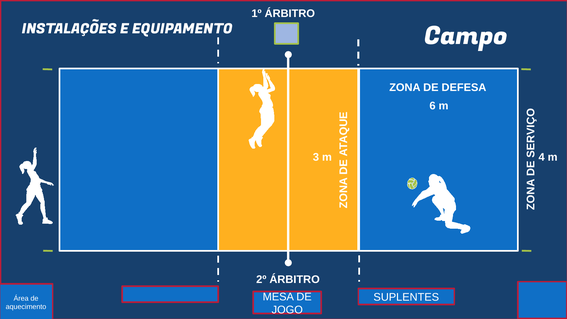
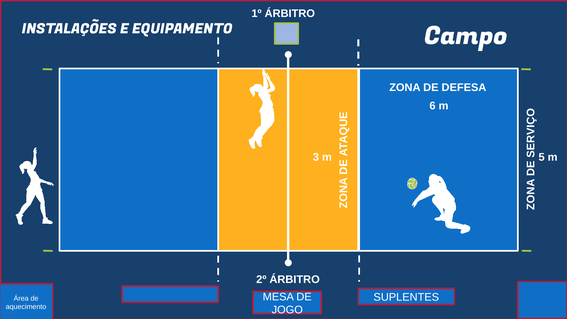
4: 4 -> 5 (542, 157)
